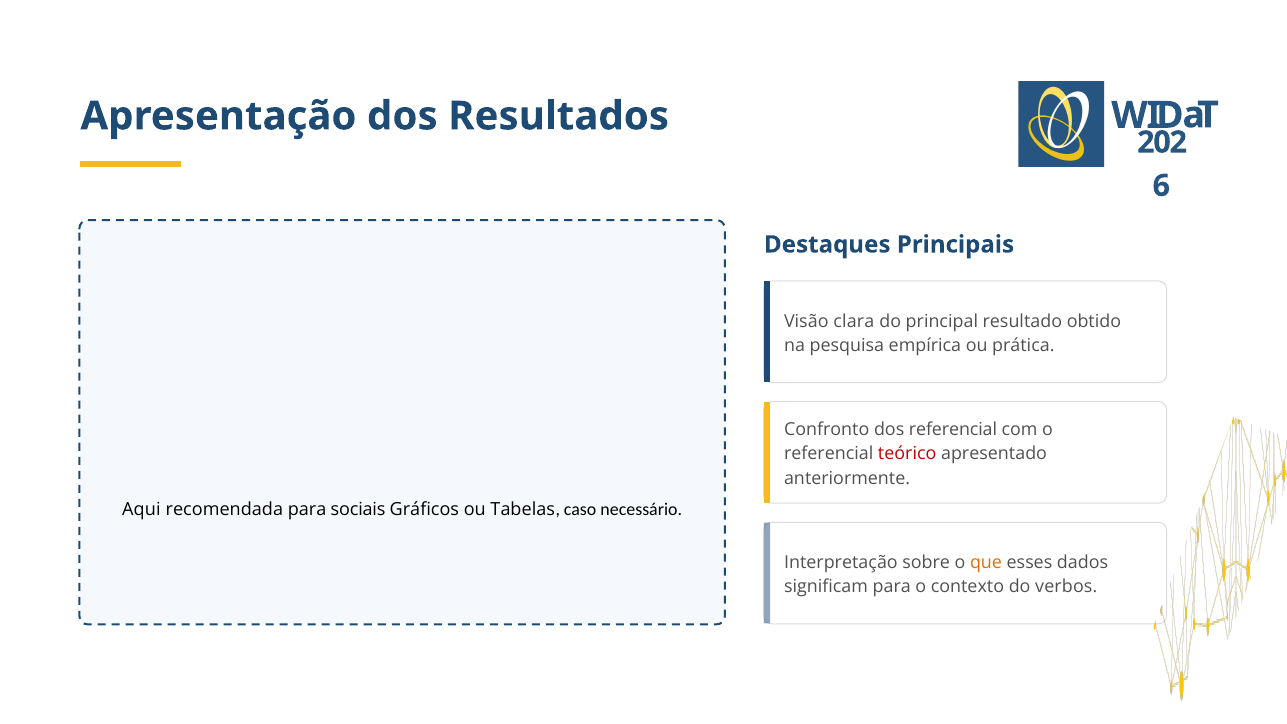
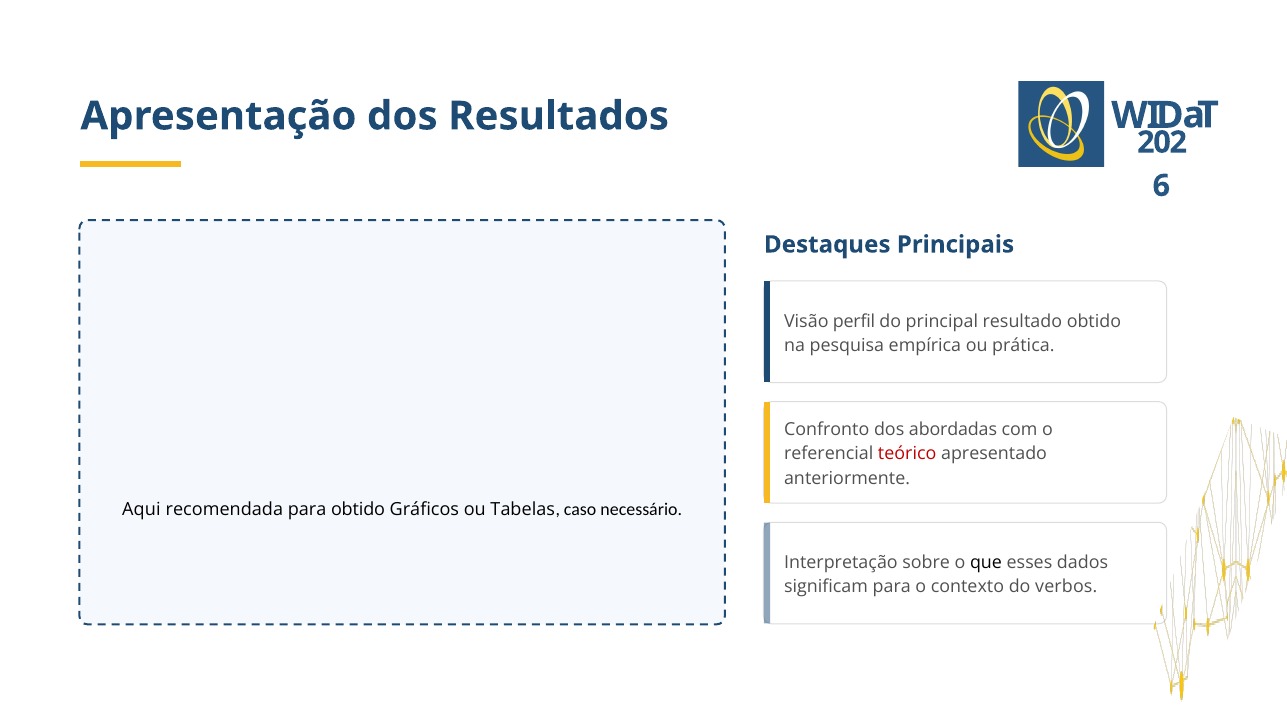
clara: clara -> perfil (854, 321)
dos referencial: referencial -> abordadas (953, 430)
para sociais: sociais -> obtido (358, 510)
que colour: orange -> black (986, 563)
